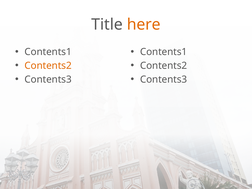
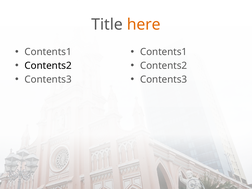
Contents2 colour: orange -> black (48, 66)
